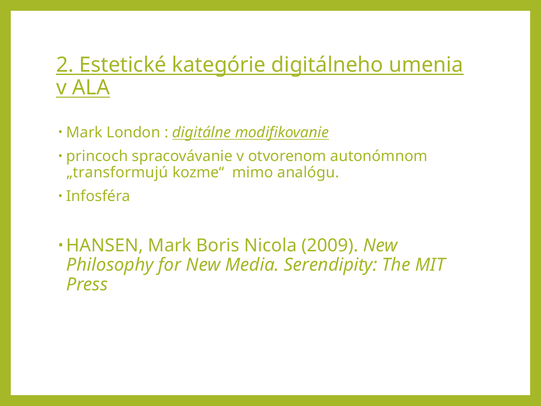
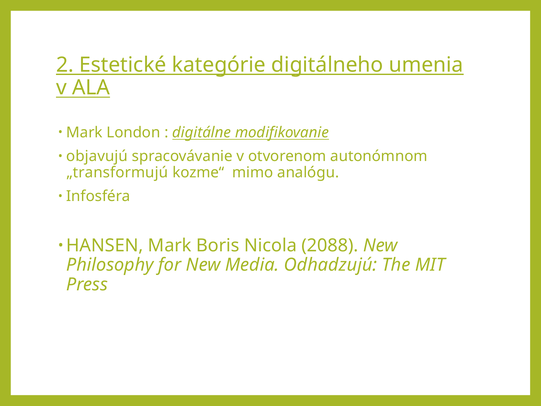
princoch: princoch -> objavujú (97, 156)
2009: 2009 -> 2088 (330, 245)
Serendipity: Serendipity -> Odhadzujú (331, 265)
